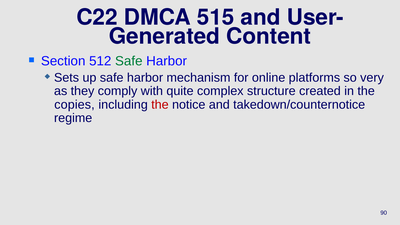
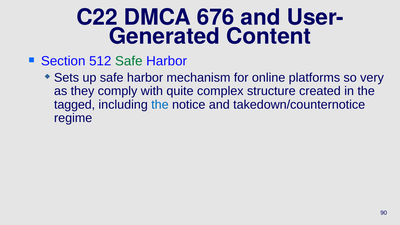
515: 515 -> 676 (216, 18)
copies: copies -> tagged (75, 105)
the colour: red -> blue (160, 105)
